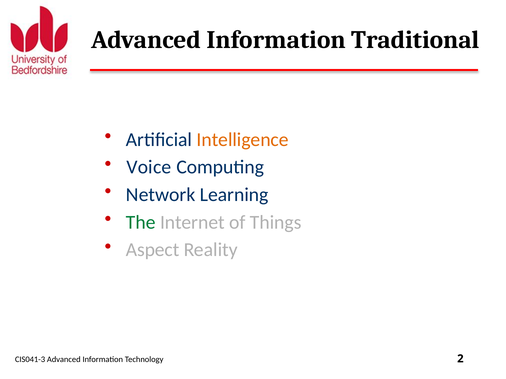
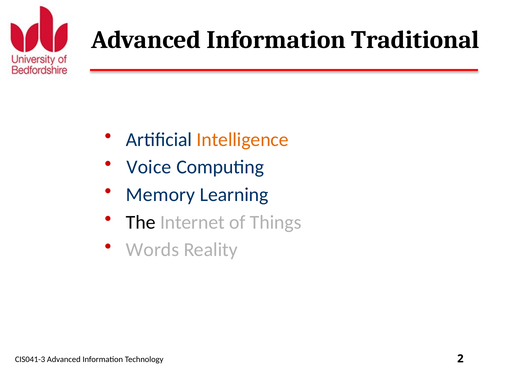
Network: Network -> Memory (161, 195)
The colour: green -> black (141, 223)
Aspect: Aspect -> Words (153, 250)
